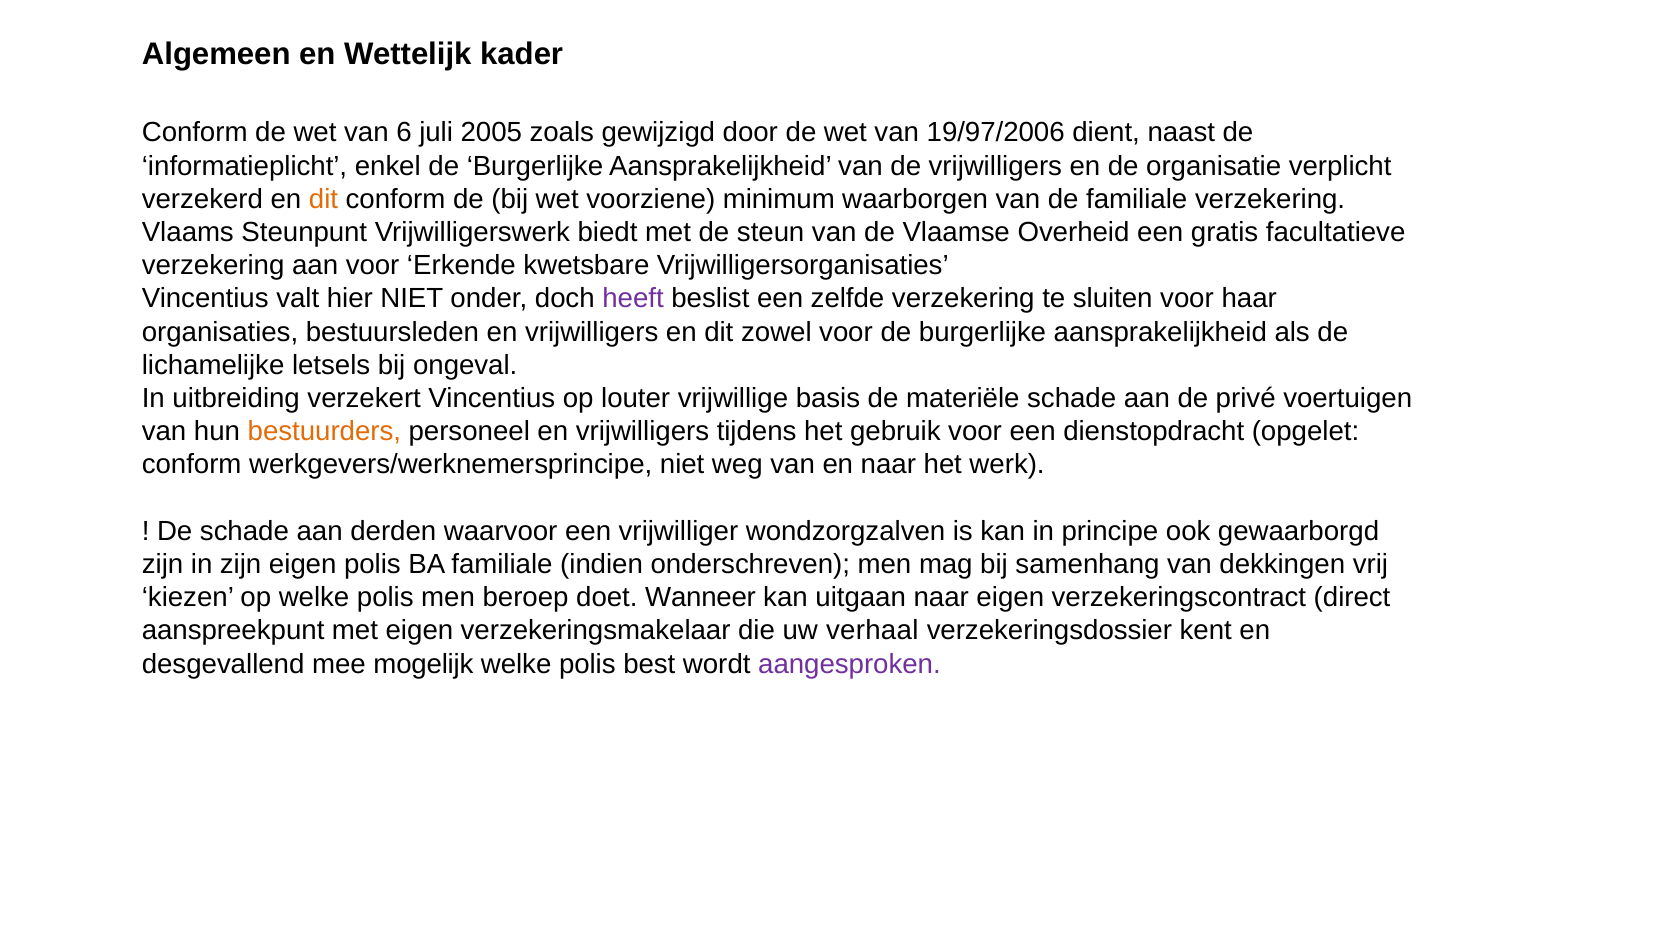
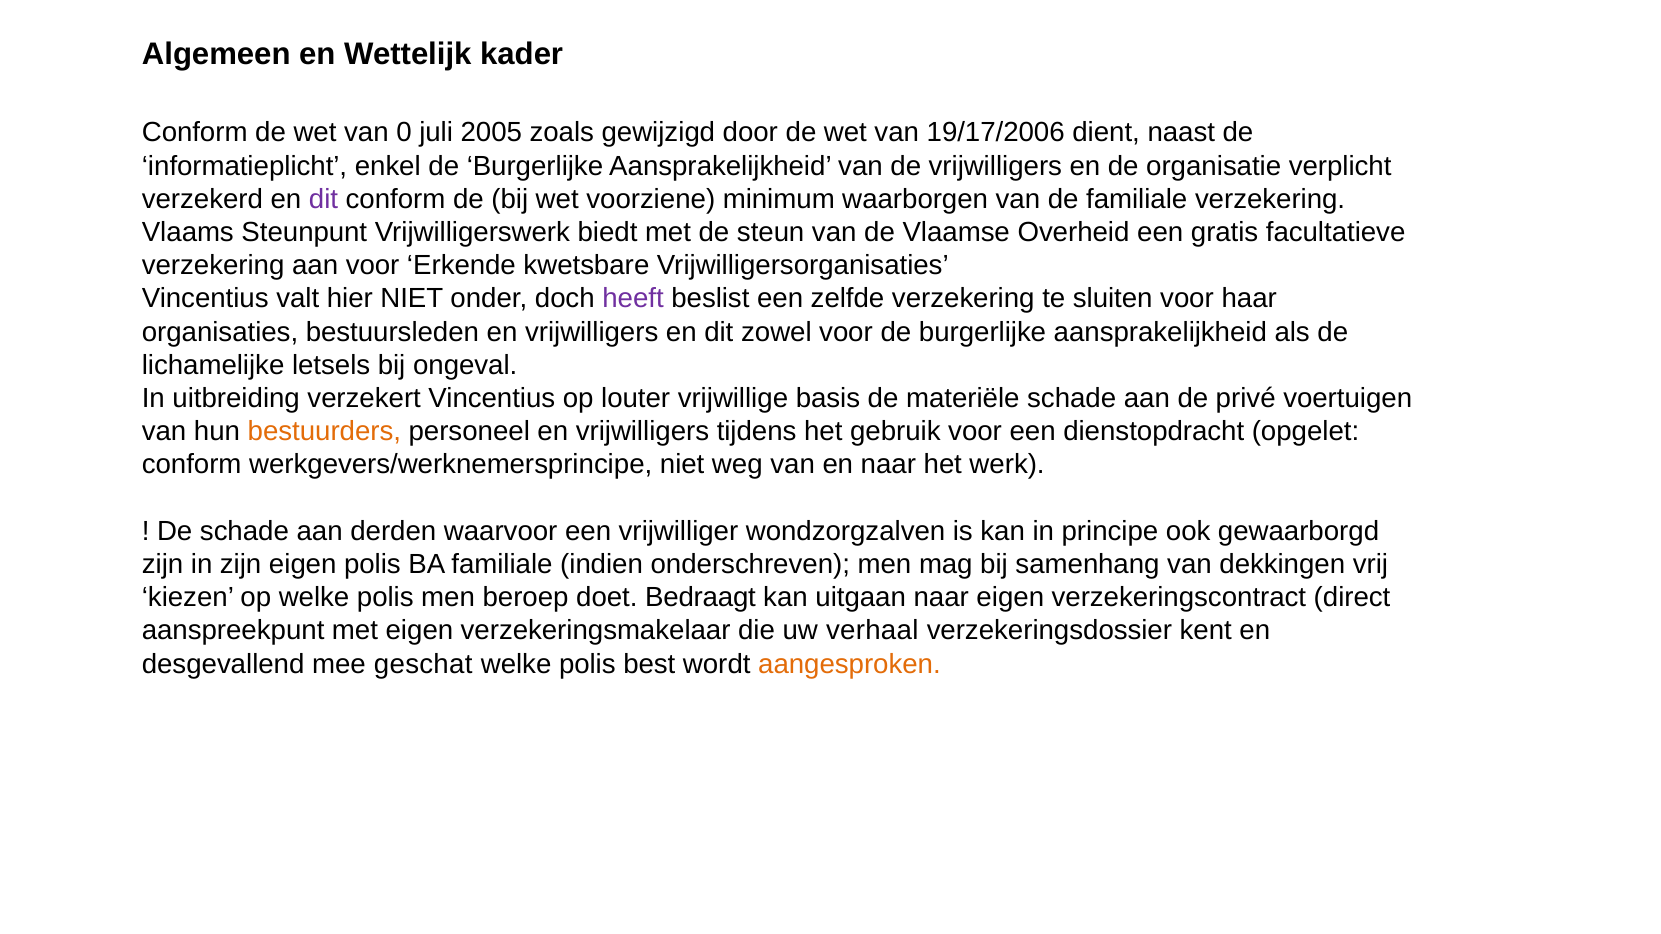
6: 6 -> 0 (404, 133)
19/97/2006: 19/97/2006 -> 19/17/2006 (996, 133)
dit colour: orange -> purple (323, 199)
Wanneer: Wanneer -> Bedraagt (701, 598)
mogelijk: mogelijk -> geschat (423, 664)
aangesproken colour: purple -> orange (849, 664)
